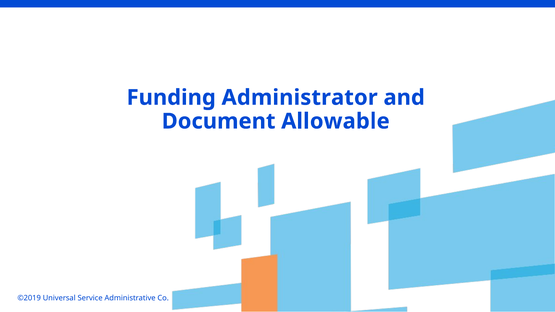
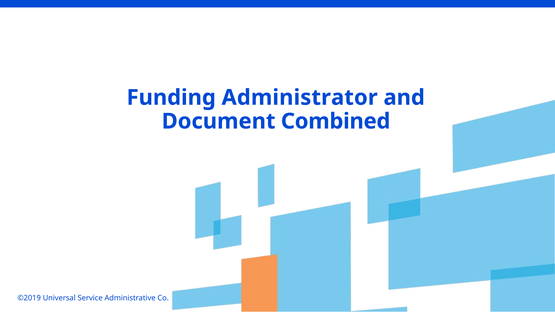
Allowable: Allowable -> Combined (336, 121)
